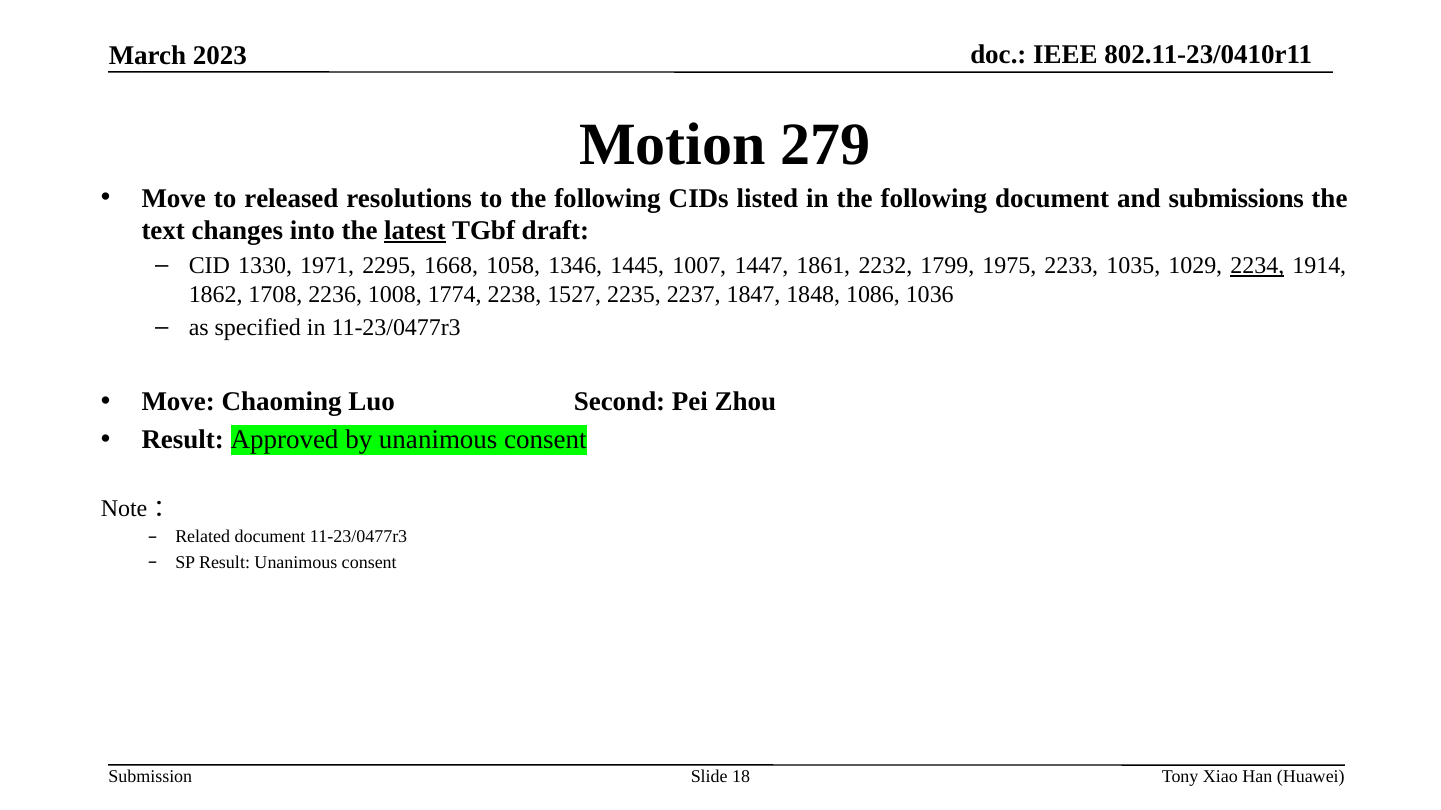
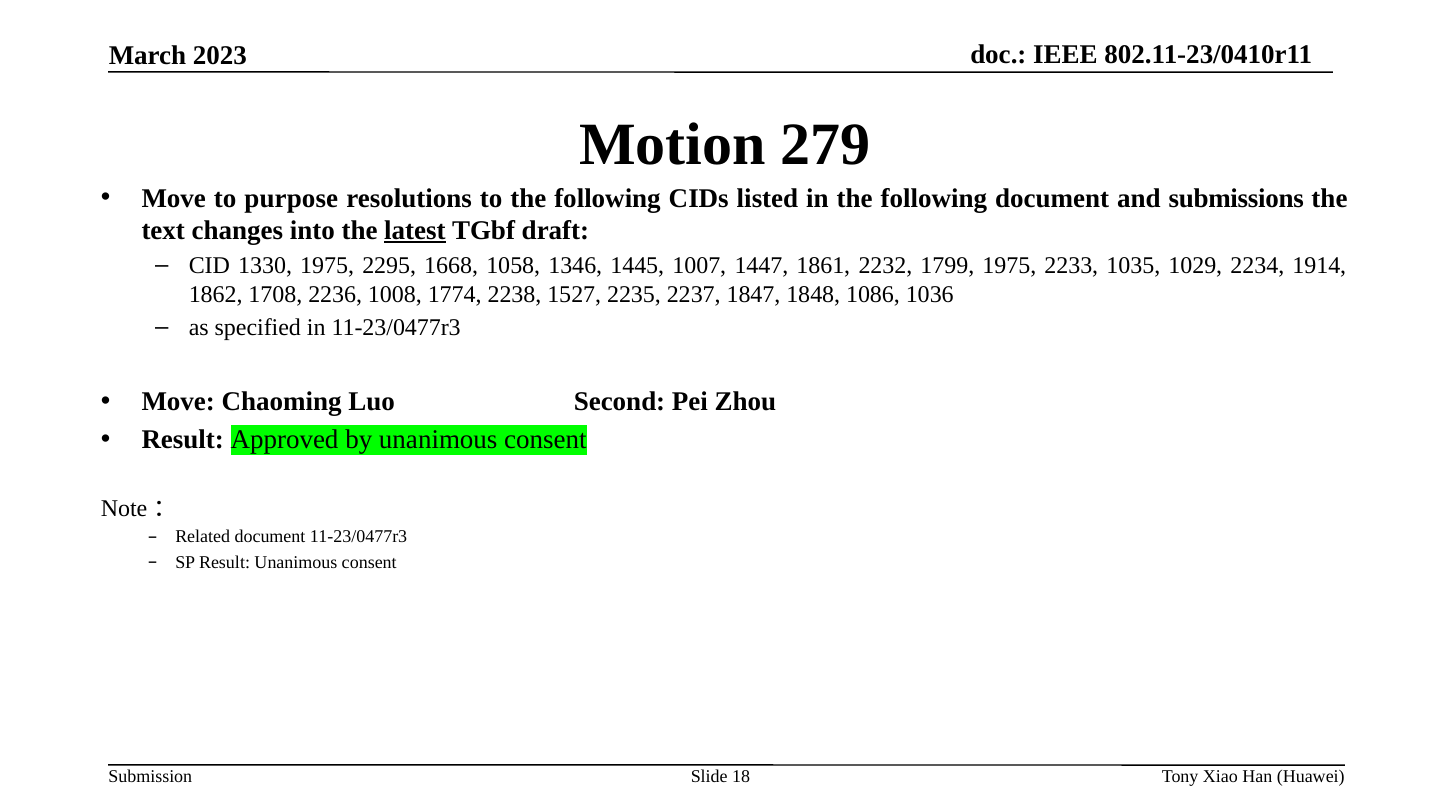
released: released -> purpose (291, 198)
1330 1971: 1971 -> 1975 (327, 266)
2234 underline: present -> none (1257, 266)
